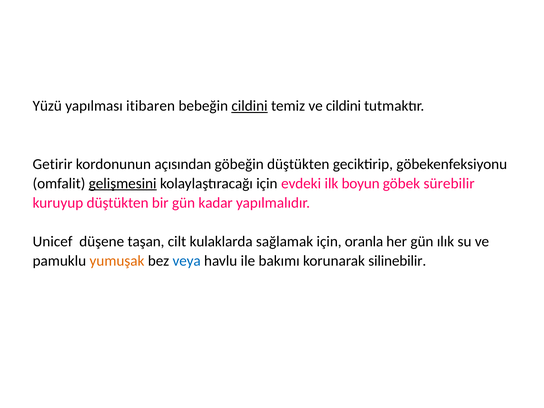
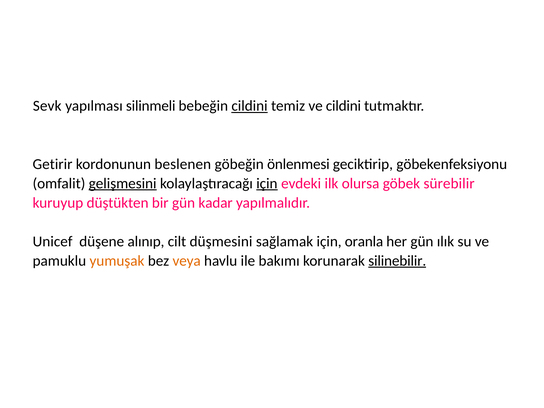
Yüzü: Yüzü -> Sevk (47, 106)
itibaren: itibaren -> silinmeli (151, 106)
açısından: açısından -> beslenen (183, 164)
göbeğin düştükten: düştükten -> önlenmesi (298, 164)
için underline: none -> present (267, 183)
boyun: boyun -> olursa (361, 183)
taşan: taşan -> alınıp (146, 241)
kulaklarda: kulaklarda -> düşmesini (221, 241)
veya colour: blue -> orange (187, 261)
silinebilir underline: none -> present (397, 261)
